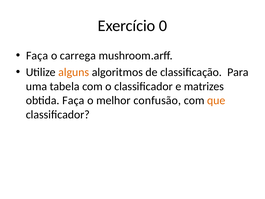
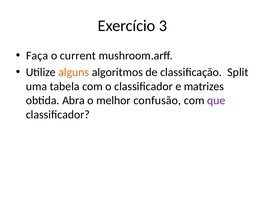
0: 0 -> 3 (163, 26)
carrega: carrega -> current (78, 56)
Para: Para -> Split (238, 72)
obtida Faça: Faça -> Abra (73, 100)
que colour: orange -> purple (216, 100)
